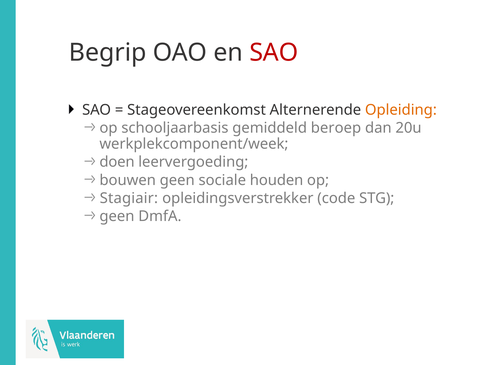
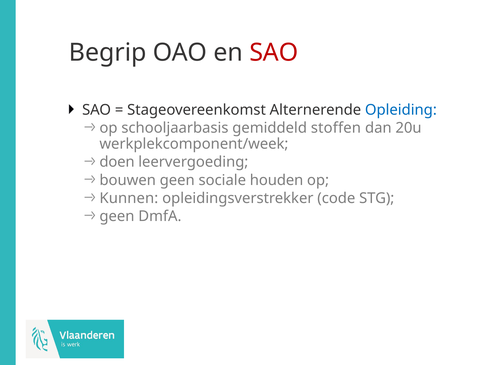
Opleiding colour: orange -> blue (401, 110)
beroep: beroep -> stoffen (336, 128)
Stagiair: Stagiair -> Kunnen (129, 198)
